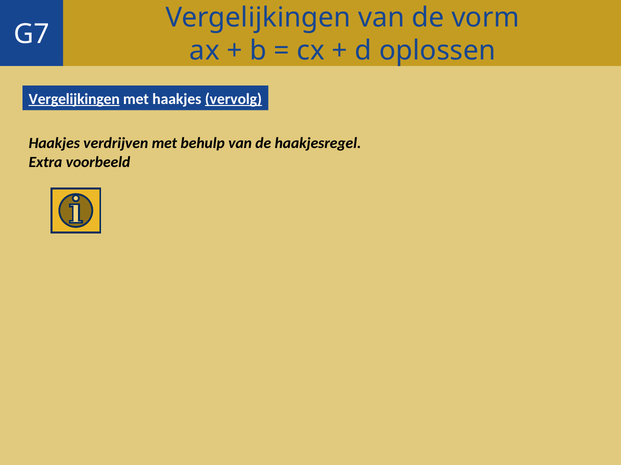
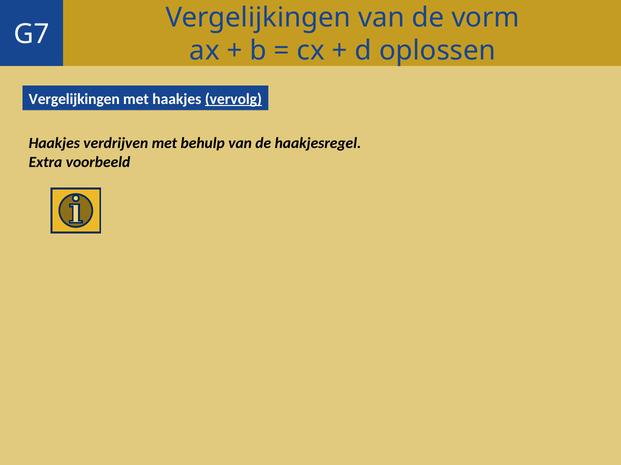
Vergelijkingen underline: present -> none (74, 99)
